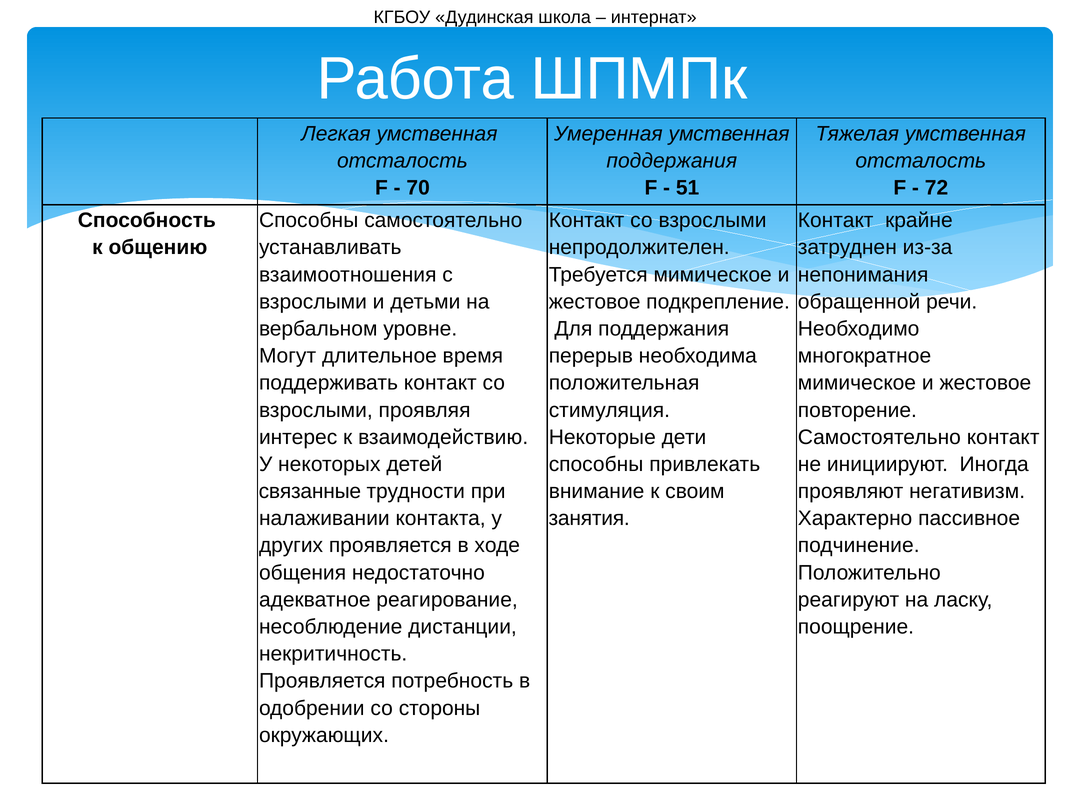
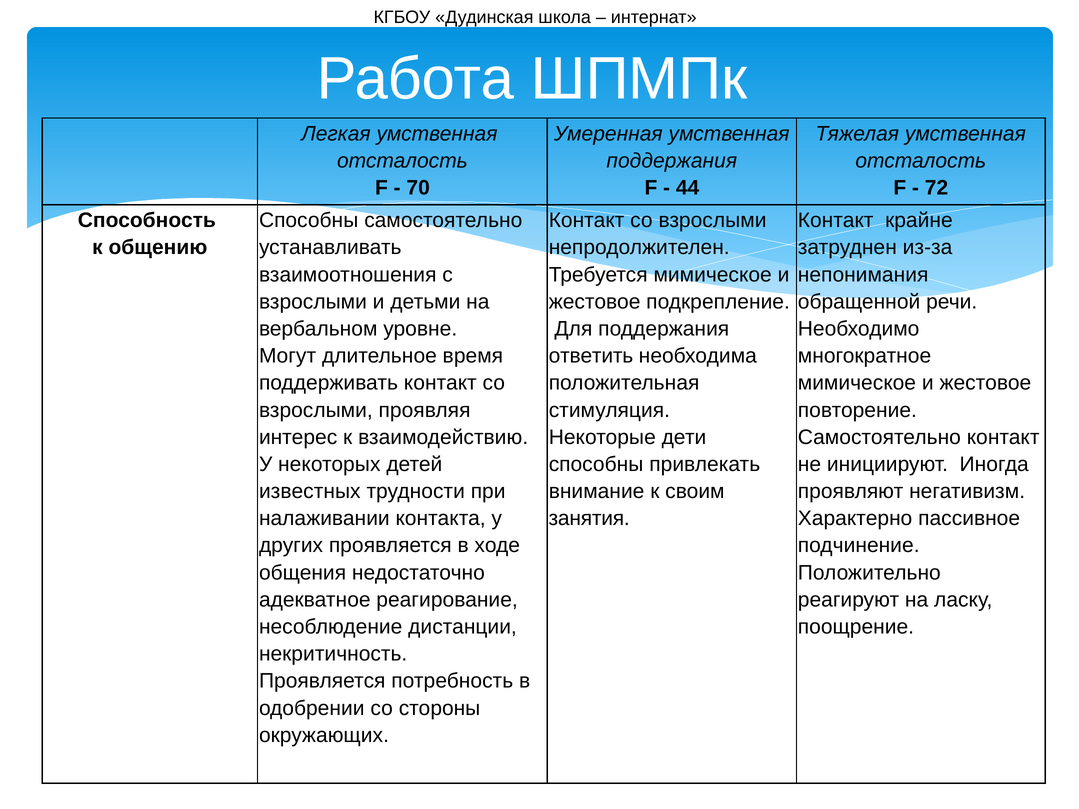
51: 51 -> 44 (688, 188)
перерыв: перерыв -> ответить (591, 356)
связанные: связанные -> известных (310, 492)
